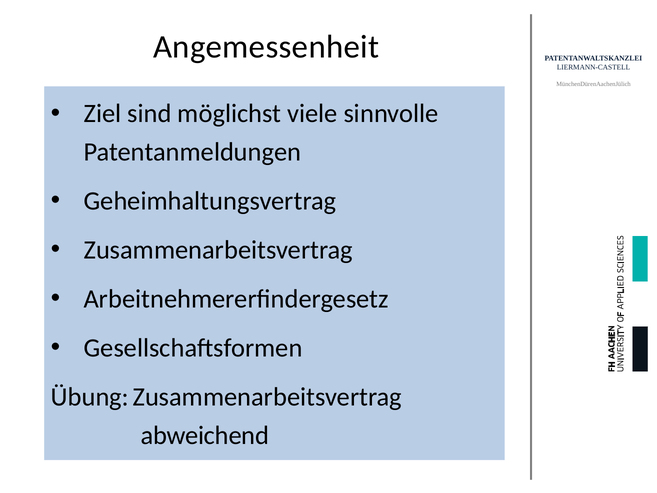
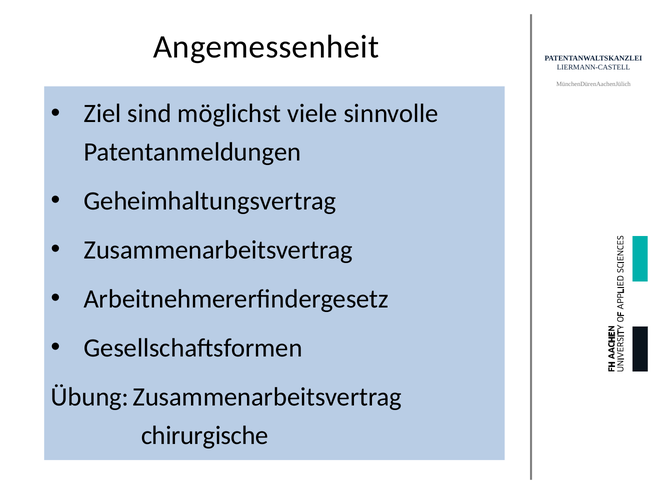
abweichend: abweichend -> chirurgische (205, 435)
